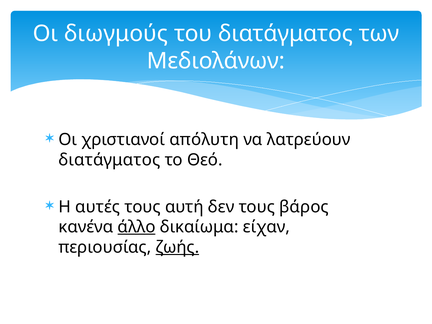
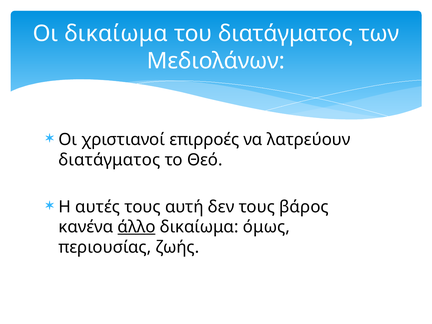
Οι διωγμούς: διωγμούς -> δικαίωμα (116, 33)
απόλυτη: απόλυτη -> επιρροές (204, 140)
είχαν: είχαν -> όμως (266, 227)
ζωής underline: present -> none (177, 247)
